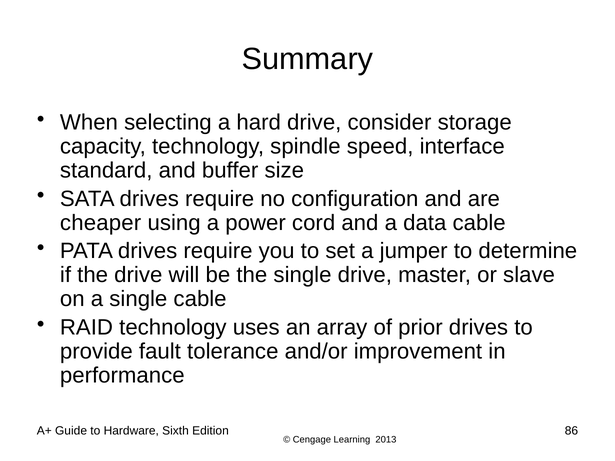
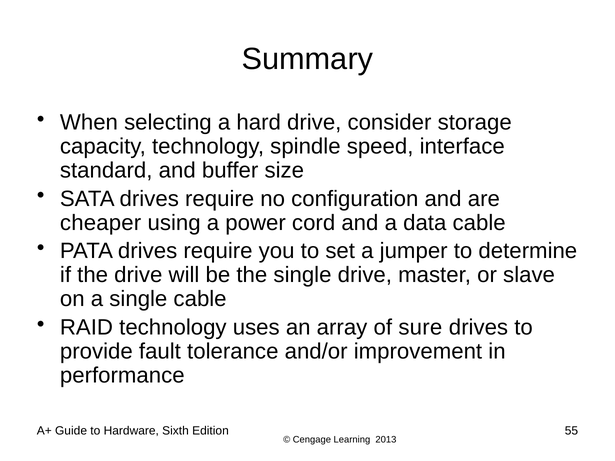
prior: prior -> sure (420, 328)
86: 86 -> 55 (571, 431)
